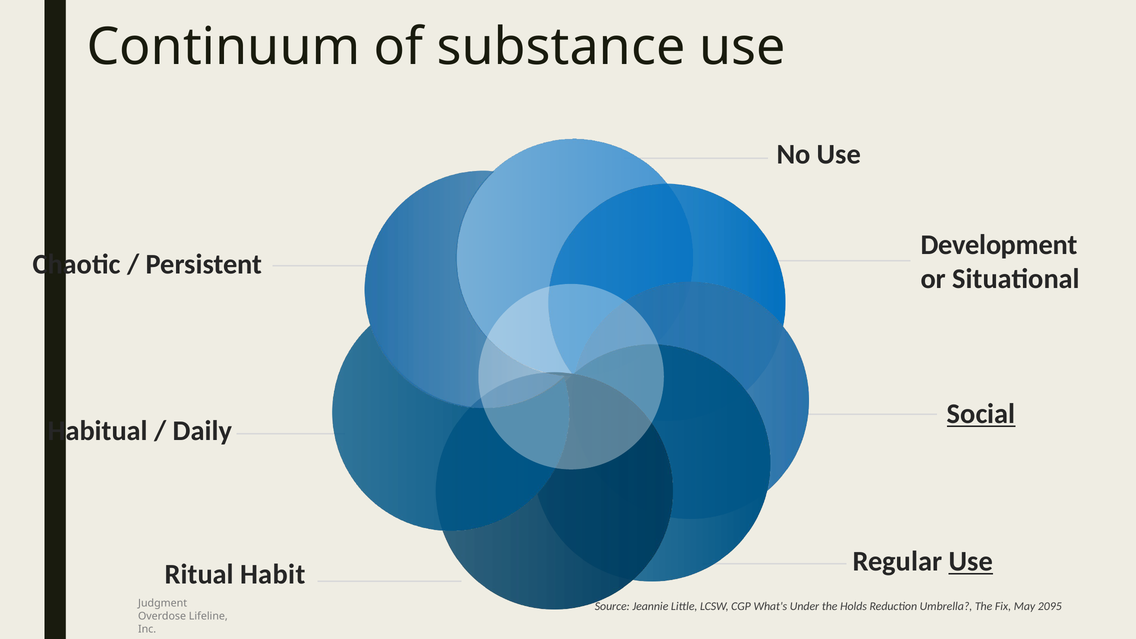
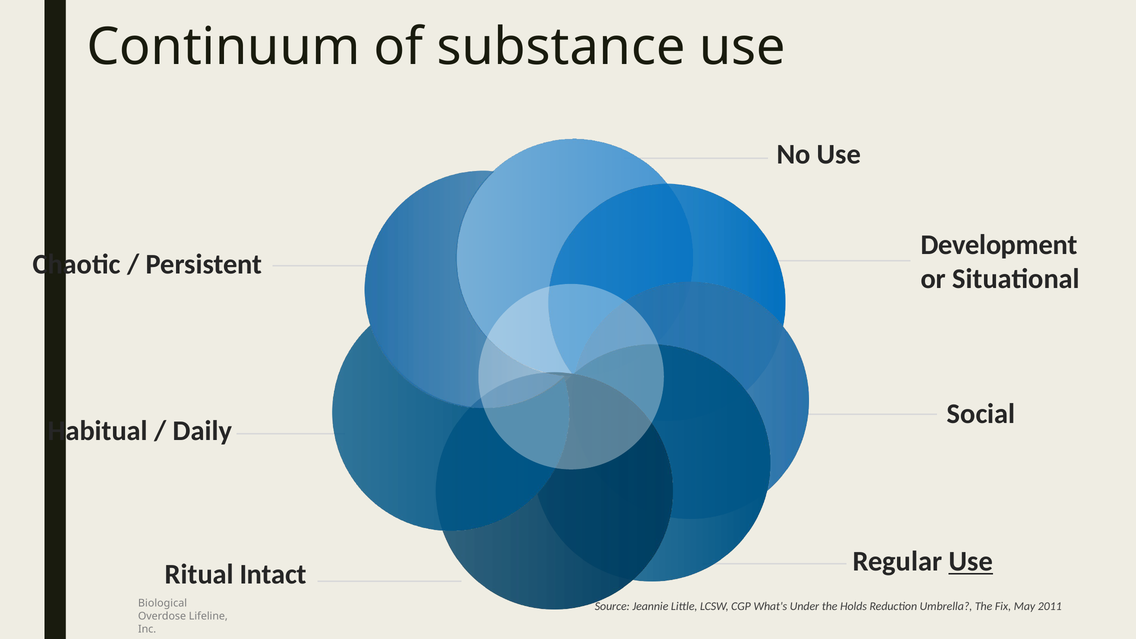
Social underline: present -> none (981, 414)
Habit: Habit -> Intact (273, 574)
Judgment: Judgment -> Biological (163, 603)
2095: 2095 -> 2011 (1050, 607)
